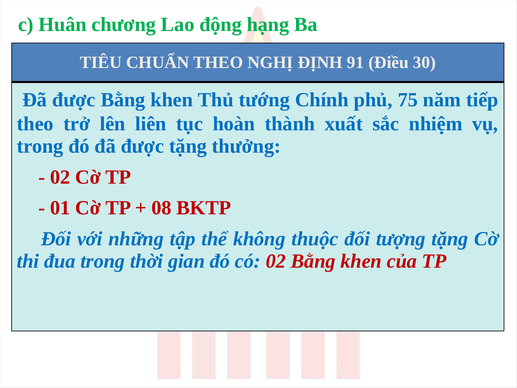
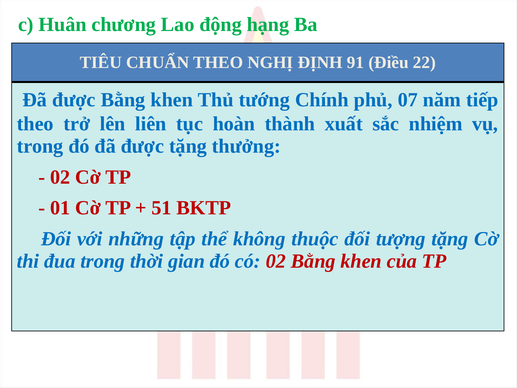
30: 30 -> 22 (424, 63)
75: 75 -> 07 (408, 100)
08: 08 -> 51 (162, 208)
